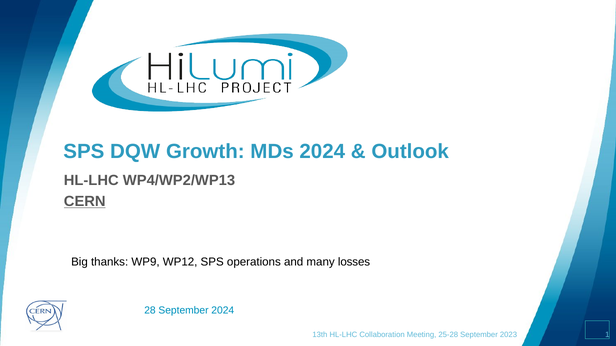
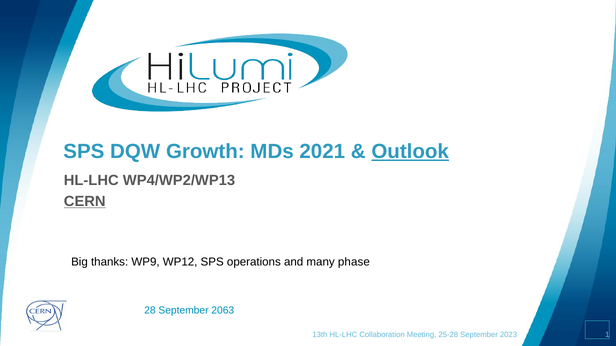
MDs 2024: 2024 -> 2021 (322, 152)
Outlook underline: none -> present (410, 152)
losses: losses -> phase (354, 262)
September 2024: 2024 -> 2063 (223, 311)
